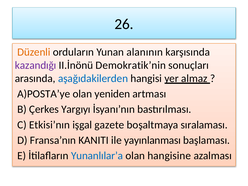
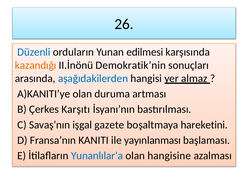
Düzenli colour: orange -> blue (34, 52)
alanının: alanının -> edilmesi (145, 52)
kazandığı colour: purple -> orange (36, 65)
A)POSTA’ye: A)POSTA’ye -> A)KANITI’ye (44, 94)
yeniden: yeniden -> duruma (112, 94)
Yargıyı: Yargıyı -> Karşıtı (76, 109)
Etkisi’nın: Etkisi’nın -> Savaş’nın (50, 125)
sıralaması: sıralaması -> hareketini (204, 125)
